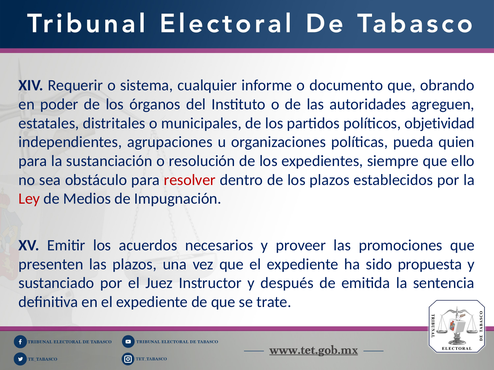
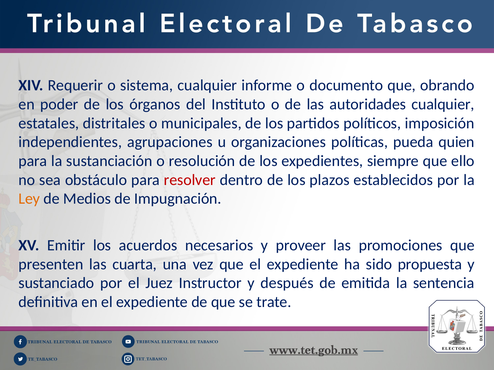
autoridades agreguen: agreguen -> cualquier (443, 104)
objetividad: objetividad -> imposición (440, 123)
Ley colour: red -> orange (29, 199)
las plazos: plazos -> cuarta (135, 265)
